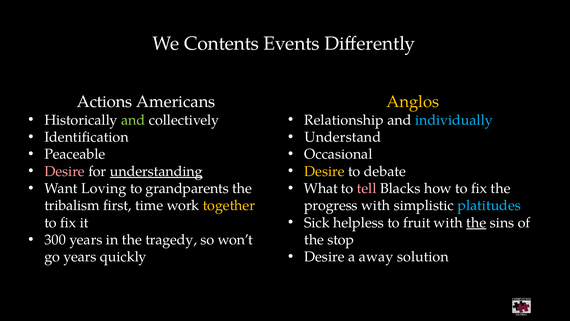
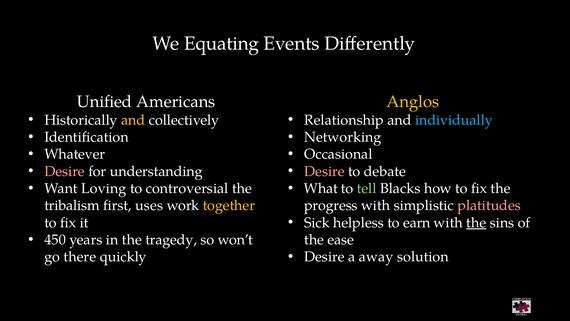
Contents: Contents -> Equating (222, 44)
Actions: Actions -> Unified (105, 101)
and colour: light green -> yellow (133, 120)
Understand: Understand -> Networking (343, 137)
Peaceable: Peaceable -> Whatever (75, 154)
understanding underline: present -> none (156, 171)
Desire colour: yellow -> pink (324, 171)
grandparents: grandparents -> controversial (187, 188)
tell colour: pink -> light green (367, 188)
time: time -> uses (149, 205)
platitudes colour: light blue -> pink (489, 205)
fruit: fruit -> earn (417, 222)
300: 300 -> 450 (55, 240)
stop: stop -> ease (341, 240)
go years: years -> there (80, 257)
